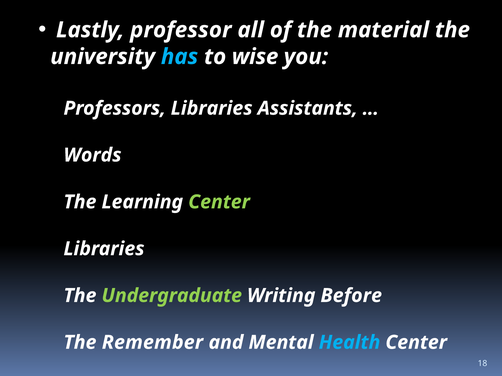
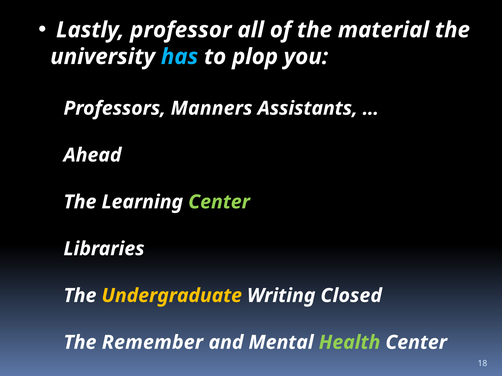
wise: wise -> plop (255, 57)
Professors Libraries: Libraries -> Manners (212, 108)
Words: Words -> Ahead (93, 155)
Undergraduate colour: light green -> yellow (172, 296)
Before: Before -> Closed (351, 296)
Health colour: light blue -> light green (350, 343)
